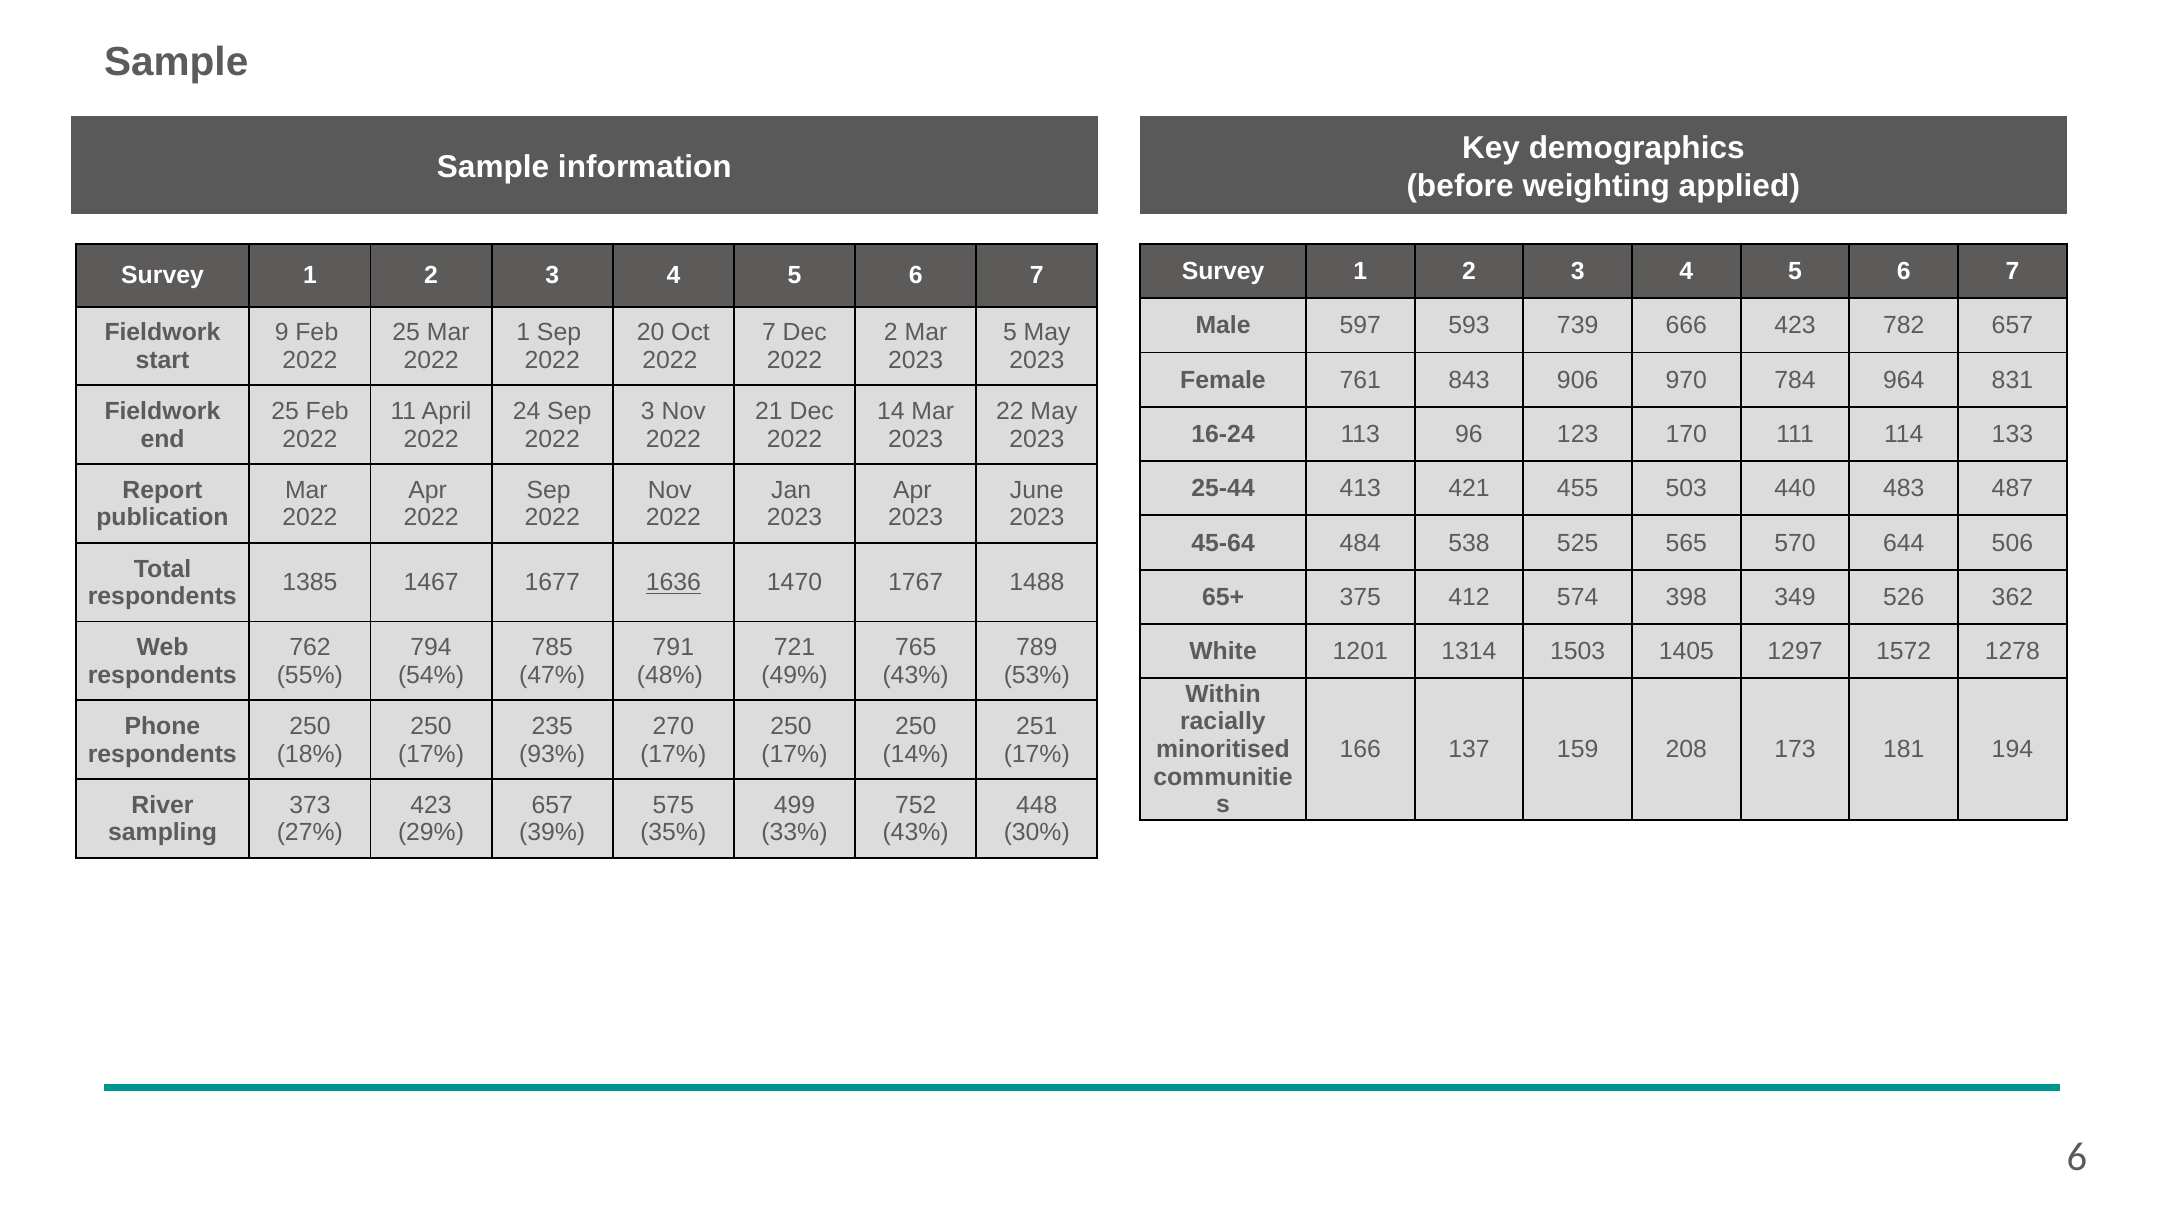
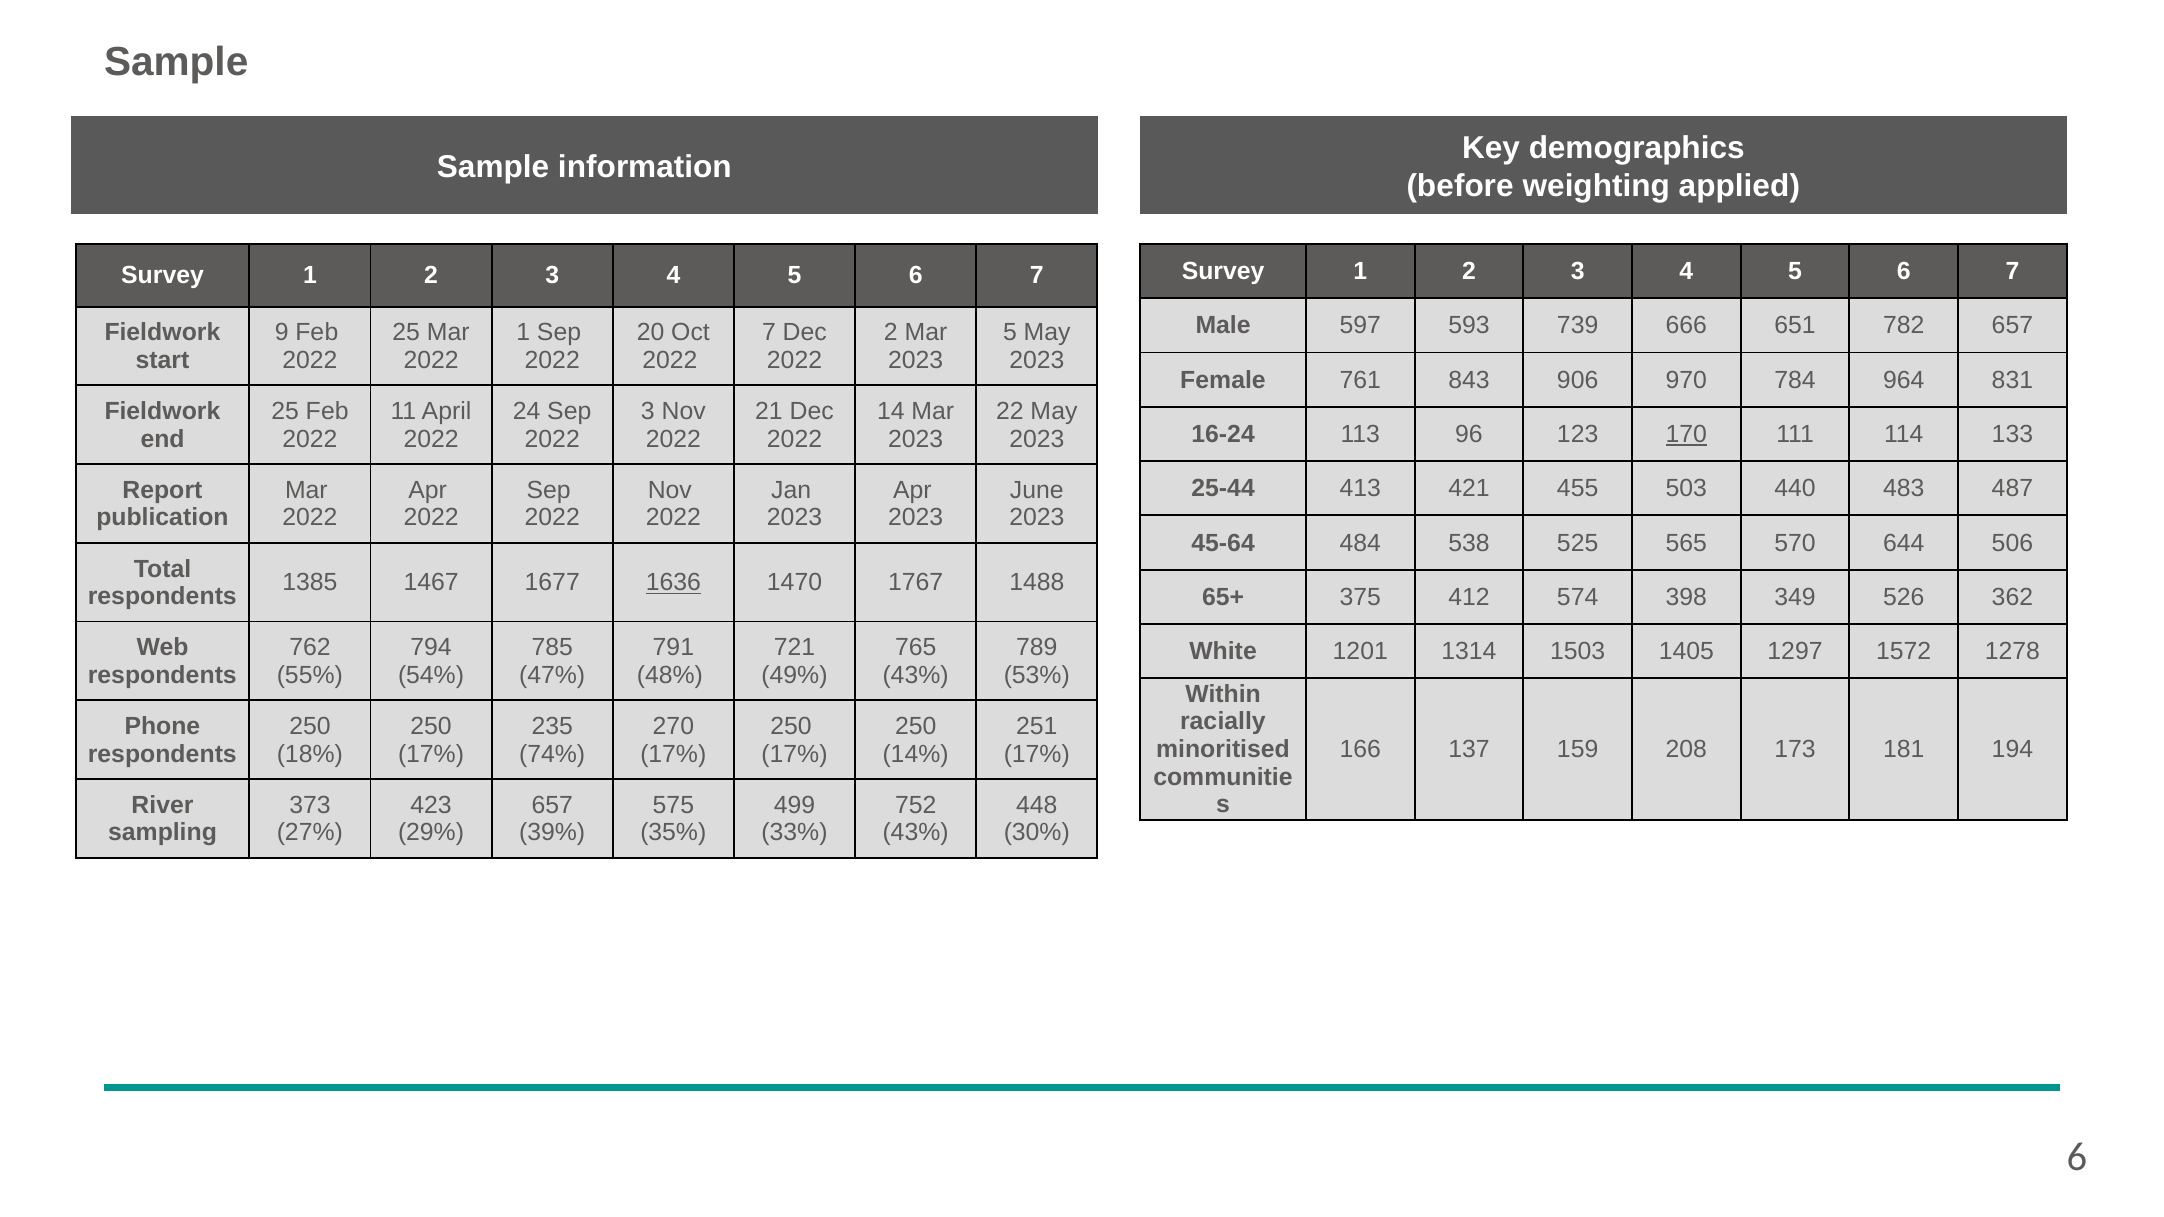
666 423: 423 -> 651 (1795, 326)
170 underline: none -> present (1686, 434)
93%: 93% -> 74% (552, 754)
